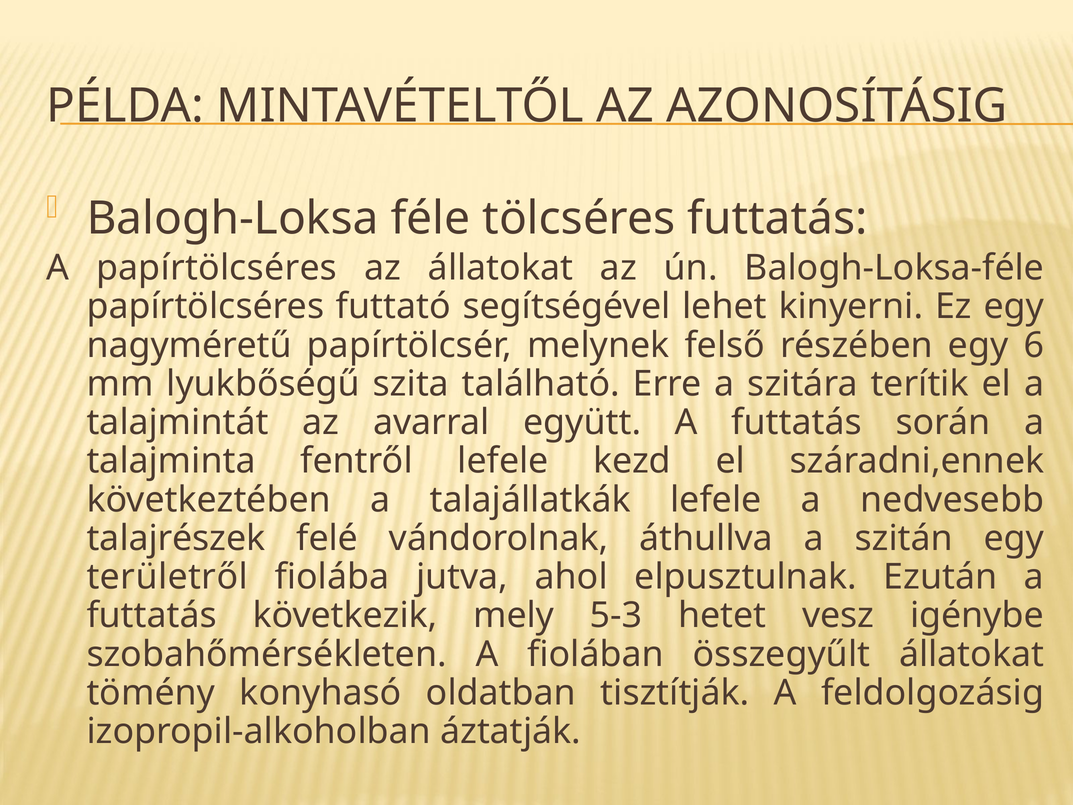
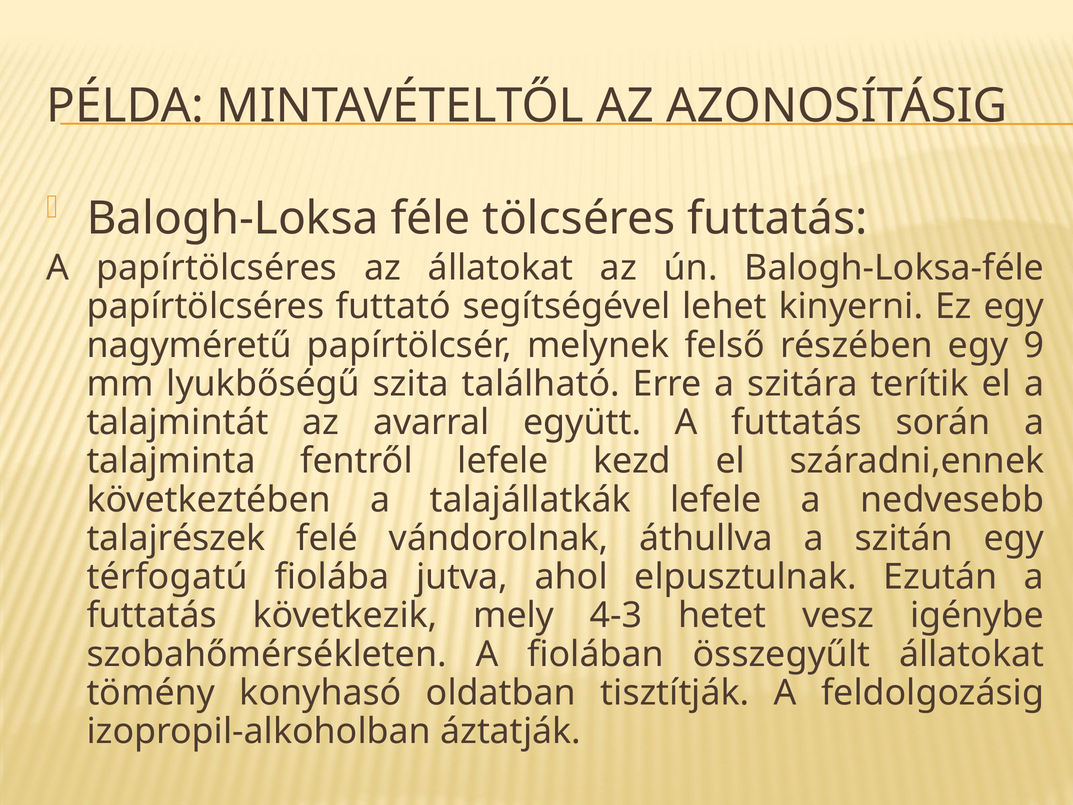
6: 6 -> 9 (1034, 345)
területről: területről -> térfogatú (167, 577)
5-3: 5-3 -> 4-3 (616, 615)
